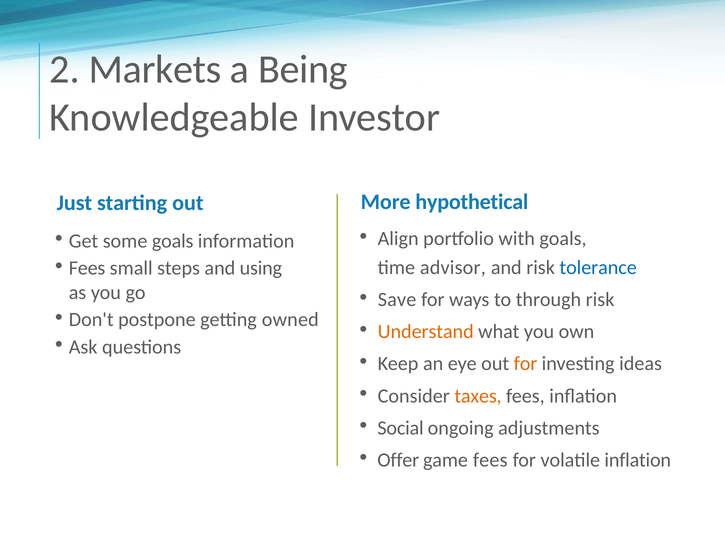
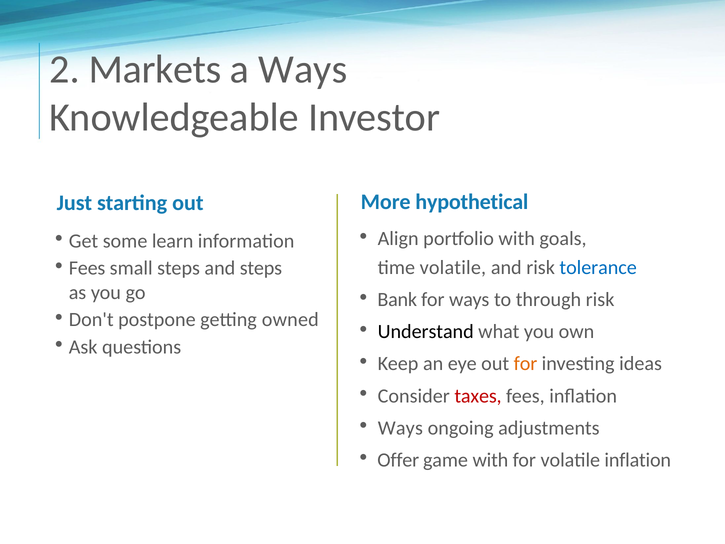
a Being: Being -> Ways (303, 69)
some goals: goals -> learn (173, 241)
time advisor: advisor -> volatile (453, 268)
and using: using -> steps (261, 268)
Save: Save -> Bank (397, 300)
Understand colour: orange -> black (426, 332)
taxes colour: orange -> red (478, 396)
Social: Social -> Ways (400, 428)
game fees: fees -> with (490, 460)
